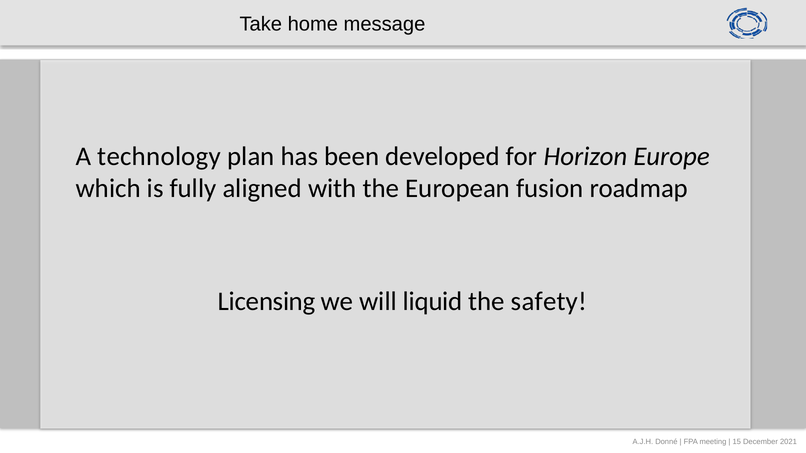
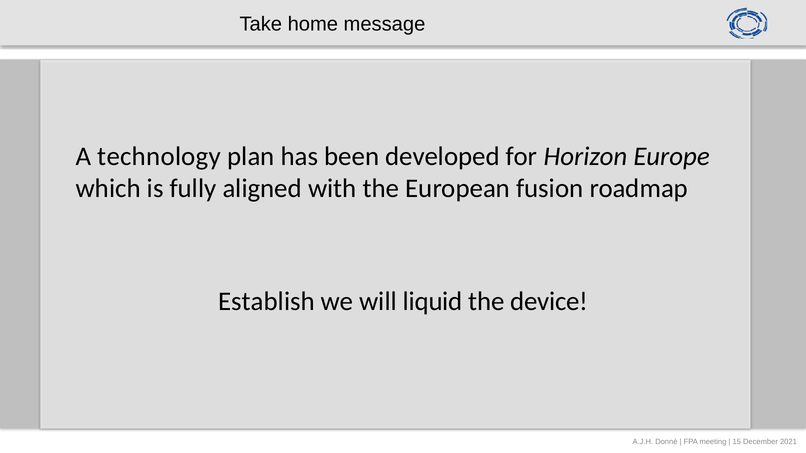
Licensing: Licensing -> Establish (267, 301)
safety: safety -> device (549, 301)
